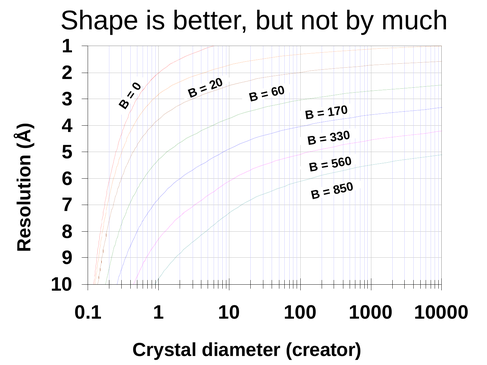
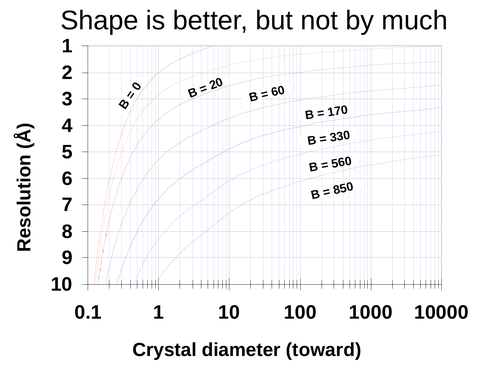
creator: creator -> toward (324, 350)
